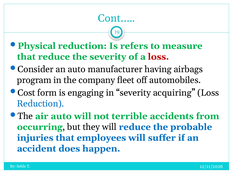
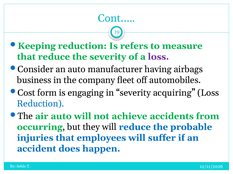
Physical: Physical -> Keeping (37, 46)
loss colour: red -> purple (158, 57)
program: program -> business (34, 80)
terrible: terrible -> achieve (129, 117)
